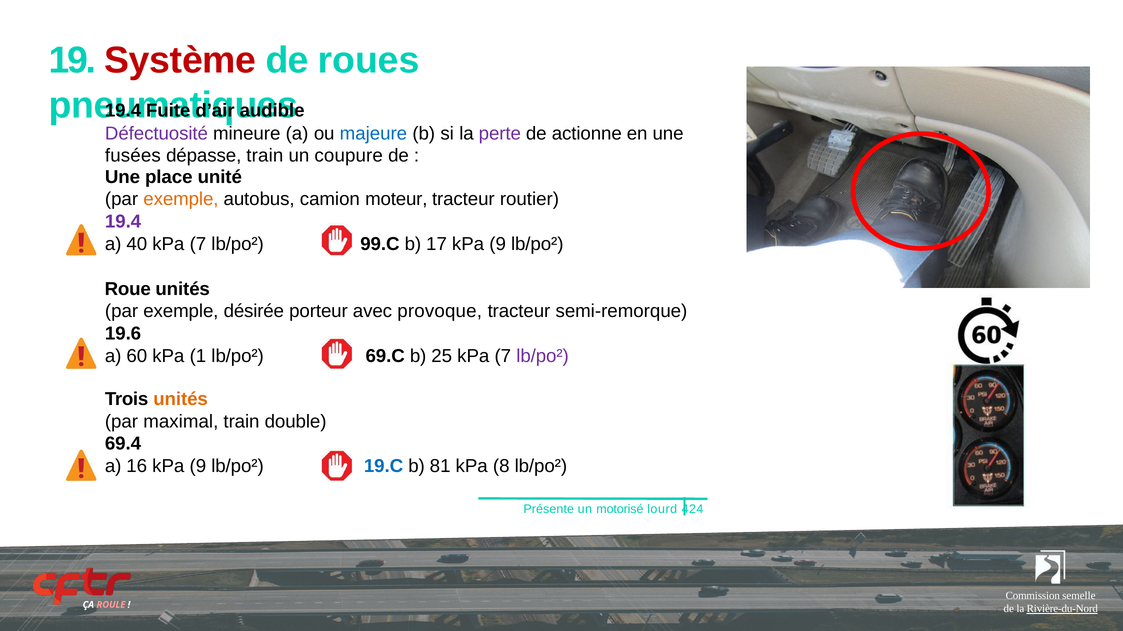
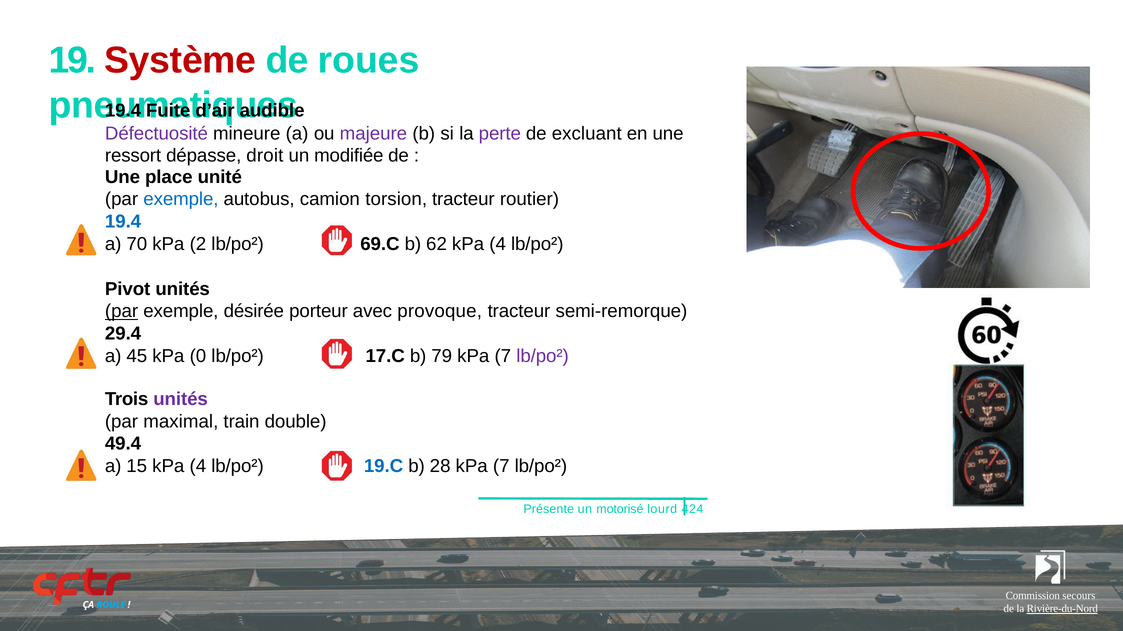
majeure colour: blue -> purple (373, 134)
actionne: actionne -> excluant (587, 134)
fusées: fusées -> ressort (133, 156)
dépasse train: train -> droit (265, 156)
coupure: coupure -> modifiée (349, 156)
exemple colour: orange -> blue (181, 200)
moteur: moteur -> torsion (396, 200)
19.4 colour: purple -> blue (123, 222)
40: 40 -> 70 (137, 244)
7: 7 -> 2 (198, 244)
99.C: 99.C -> 69.C (380, 244)
17: 17 -> 62 (437, 244)
9: 9 -> 4 (498, 244)
Roue: Roue -> Pivot (128, 289)
par underline: none -> present (122, 312)
19.6: 19.6 -> 29.4 (123, 334)
60: 60 -> 45 (137, 356)
1: 1 -> 0 (198, 356)
69.C: 69.C -> 17.C (385, 356)
25: 25 -> 79 (442, 356)
unités colour: orange -> purple (181, 400)
69.4: 69.4 -> 49.4 (123, 444)
16: 16 -> 15 (137, 467)
9: 9 -> 4 (198, 467)
81: 81 -> 28 (440, 467)
8: 8 -> 7 (501, 467)
semelle: semelle -> secours (1079, 596)
ROULE colour: pink -> light blue (111, 605)
